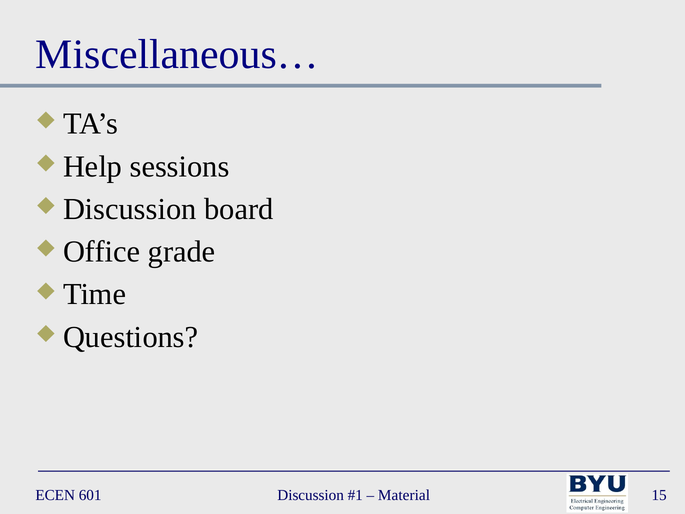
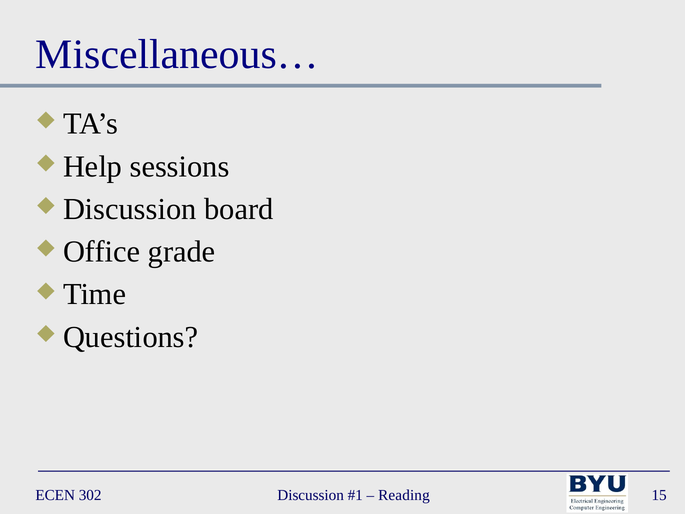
601: 601 -> 302 (90, 495)
Material: Material -> Reading (404, 495)
